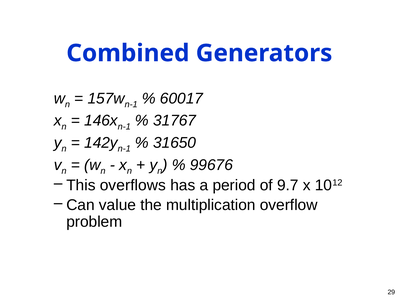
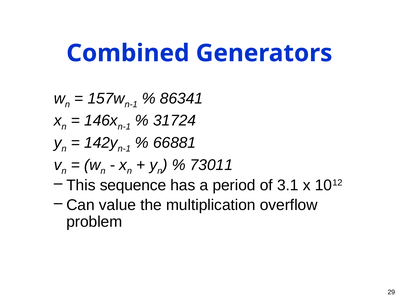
60017: 60017 -> 86341 (181, 99)
31767: 31767 -> 31724 (175, 121)
31650: 31650 -> 66881 (175, 143)
99676: 99676 -> 73011 (211, 165)
overflows: overflows -> sequence (133, 185)
9.7: 9.7 -> 3.1 (288, 185)
